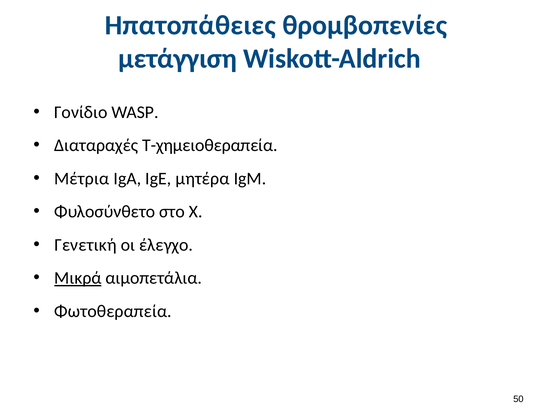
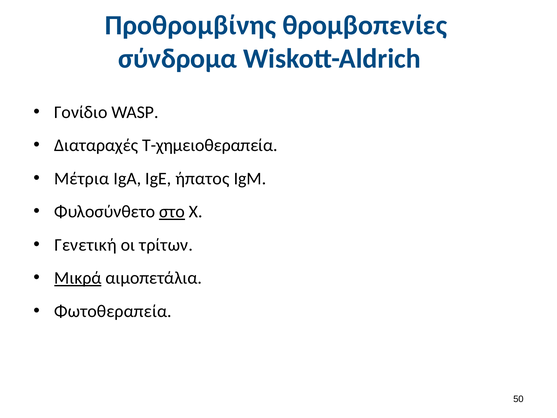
Ηπατοπάθειες: Ηπατοπάθειες -> Προθρομβίνης (190, 25)
μετάγγιση: μετάγγιση -> σύνδρομα (178, 59)
μητέρα: μητέρα -> ήπατος (202, 178)
στο underline: none -> present (172, 212)
έλεγχο: έλεγχο -> τρίτων (166, 245)
